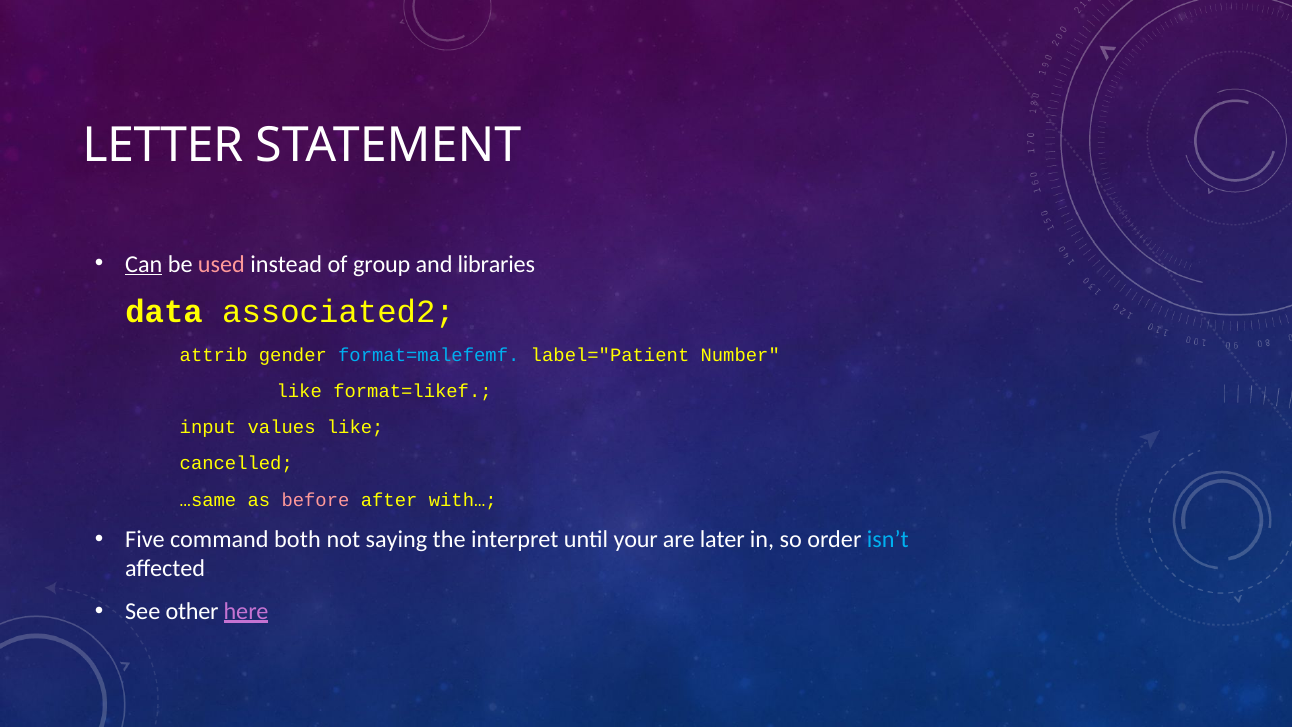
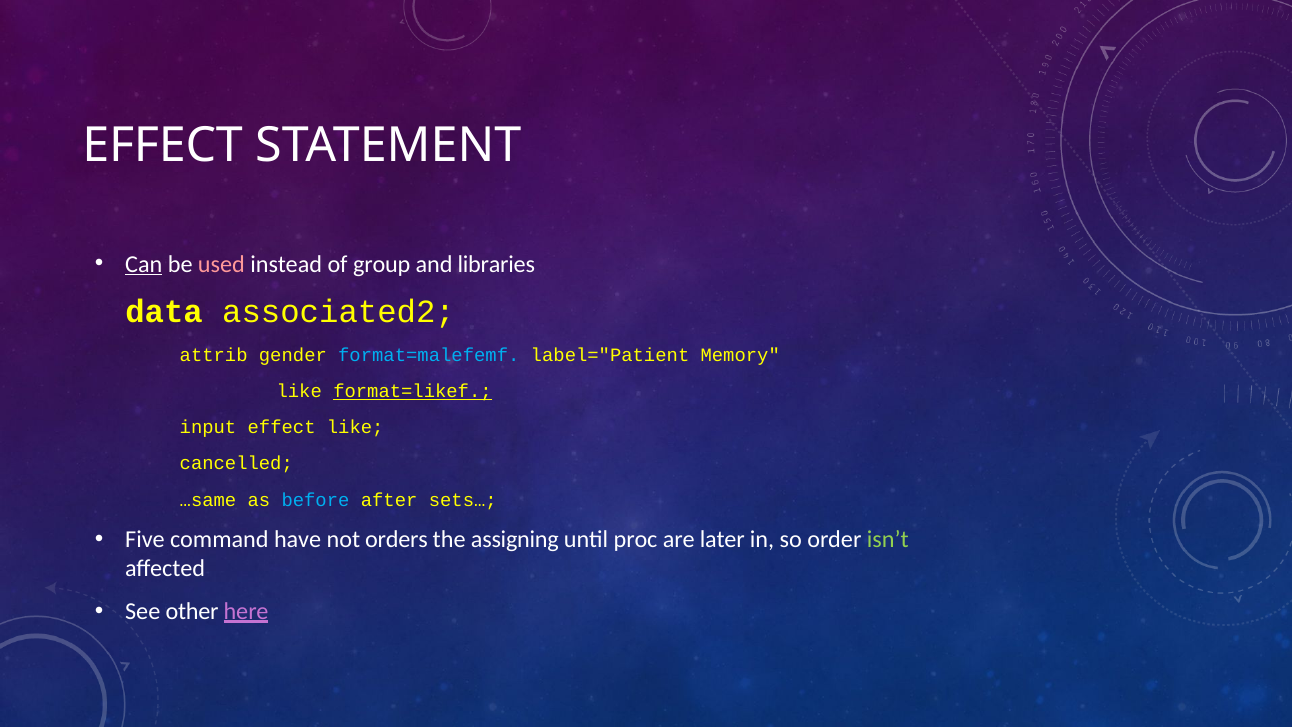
LETTER: LETTER -> EFFECT (163, 145)
Number: Number -> Memory (740, 355)
format=likef underline: none -> present (412, 391)
input values: values -> effect (282, 427)
before colour: pink -> light blue (315, 500)
with…: with… -> sets… (463, 500)
both: both -> have (298, 539)
saying: saying -> orders (396, 539)
interpret: interpret -> assigning (515, 539)
your: your -> proc (636, 539)
isn’t colour: light blue -> light green (888, 539)
